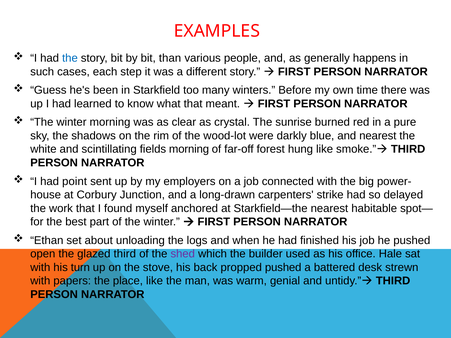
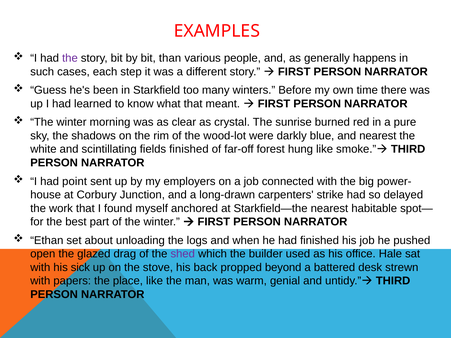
the colour: blue -> purple (70, 58)
fields morning: morning -> finished (189, 149)
glazed third: third -> drag (125, 254)
turn: turn -> sick (80, 268)
propped pushed: pushed -> beyond (283, 268)
